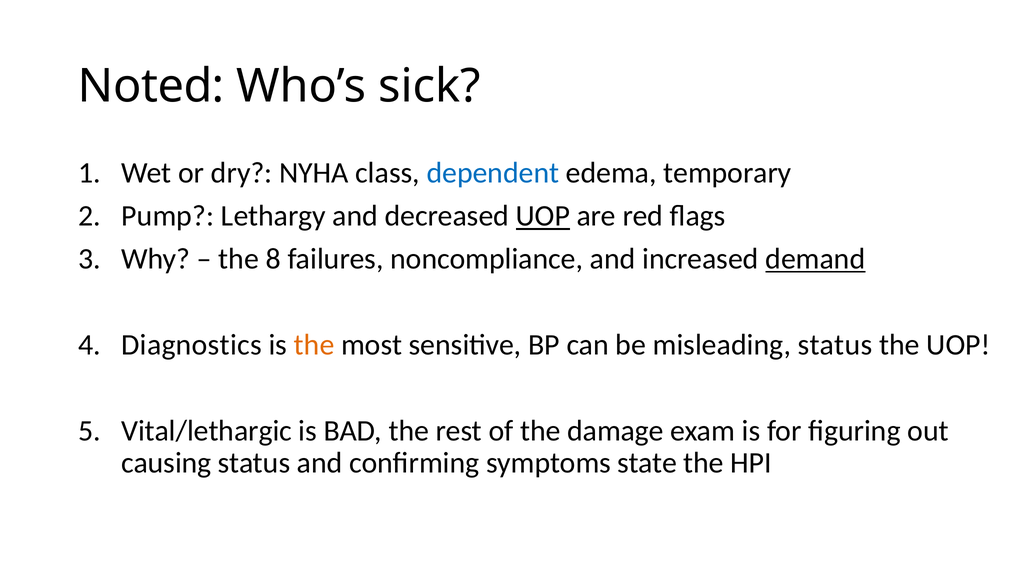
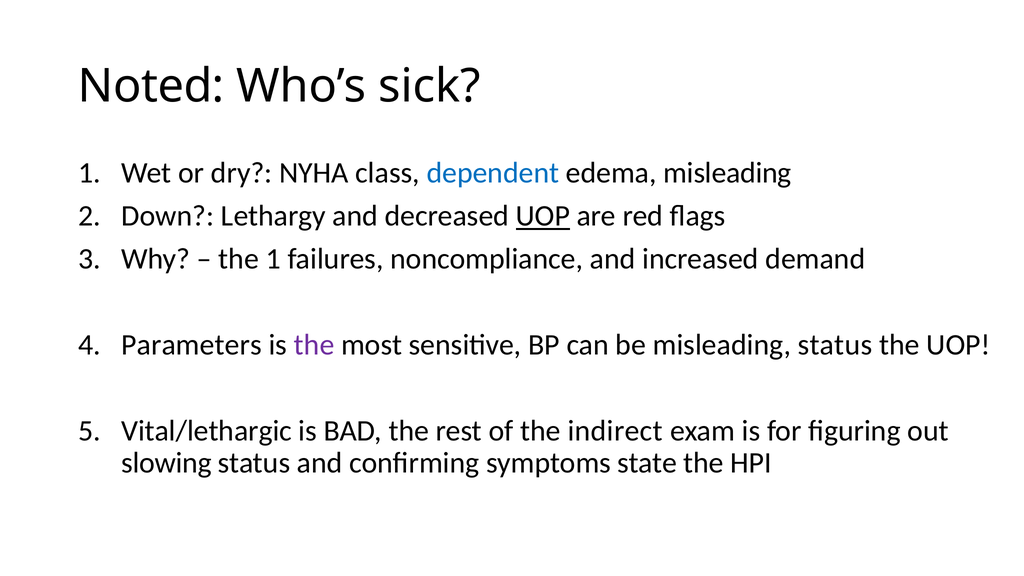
edema temporary: temporary -> misleading (727, 173)
Pump: Pump -> Down (168, 216)
the 8: 8 -> 1 (273, 259)
demand underline: present -> none (815, 259)
Diagnostics: Diagnostics -> Parameters (192, 345)
the colour: orange -> purple (314, 345)
damage: damage -> indirect (615, 431)
causing: causing -> slowing (166, 463)
